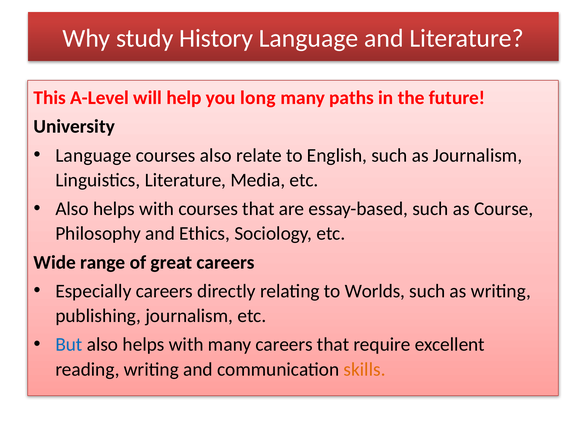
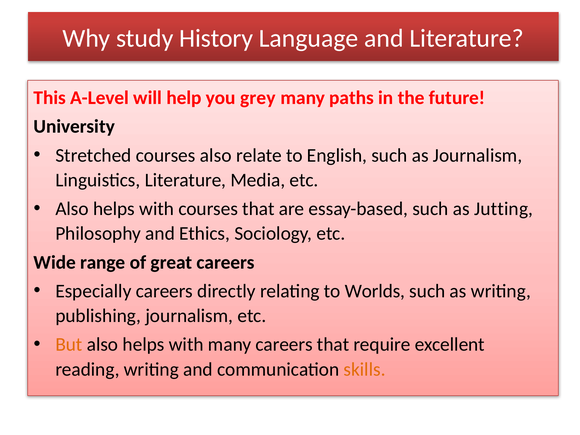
long: long -> grey (258, 98)
Language: Language -> Stretched (93, 155)
Course: Course -> Jutting (504, 209)
But colour: blue -> orange (69, 344)
